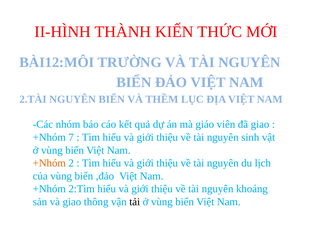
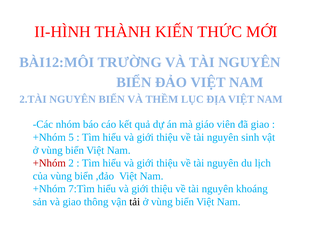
7: 7 -> 5 (71, 137)
+Nhóm colour: orange -> red (49, 163)
2:Tìm: 2:Tìm -> 7:Tìm (82, 189)
